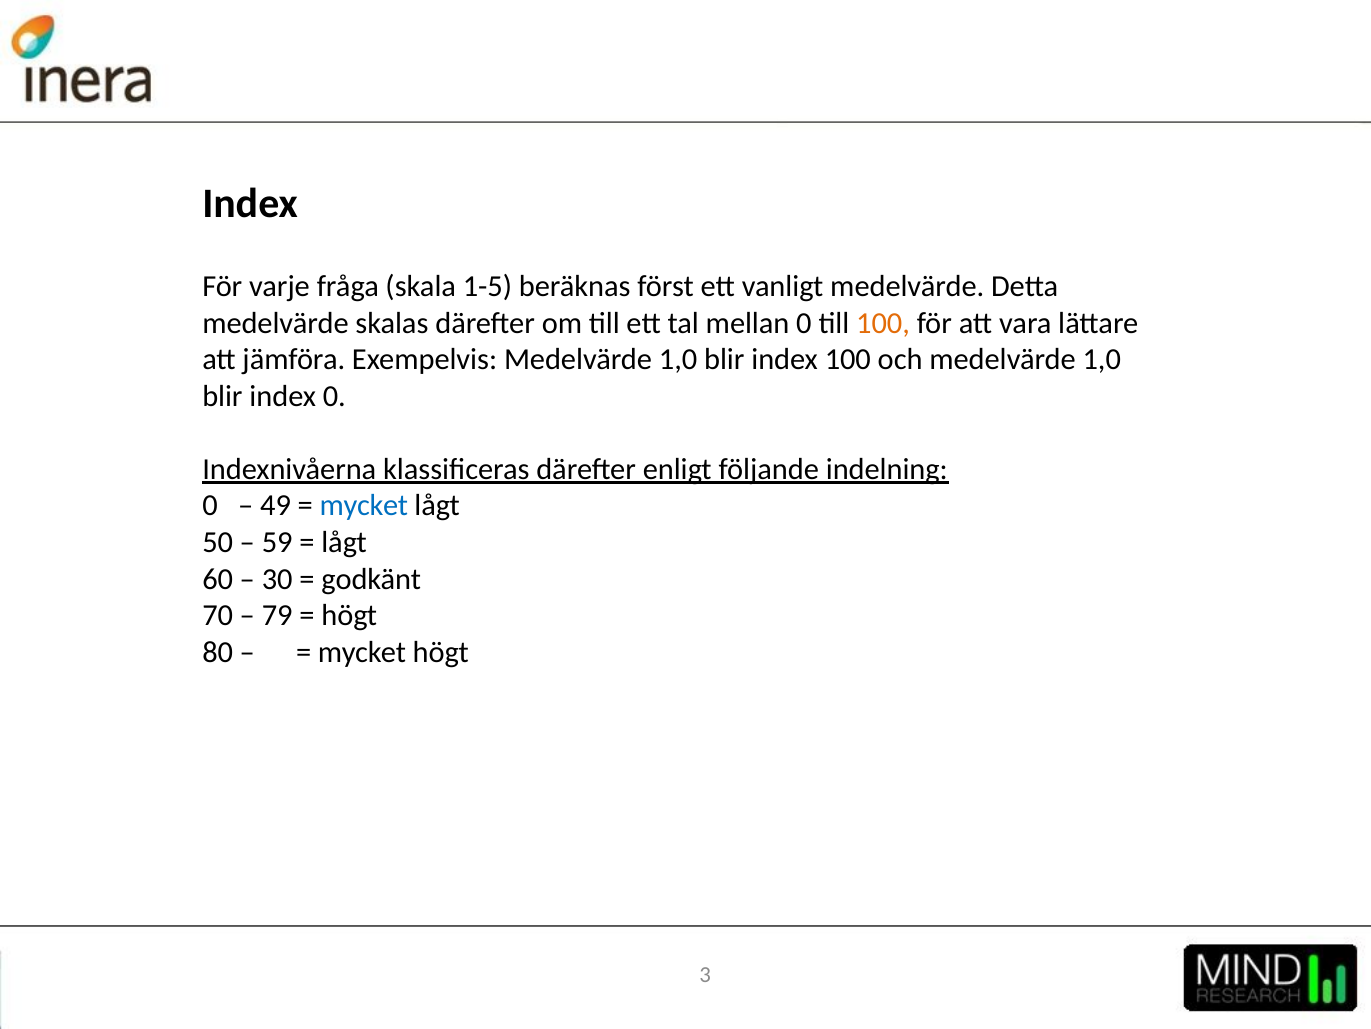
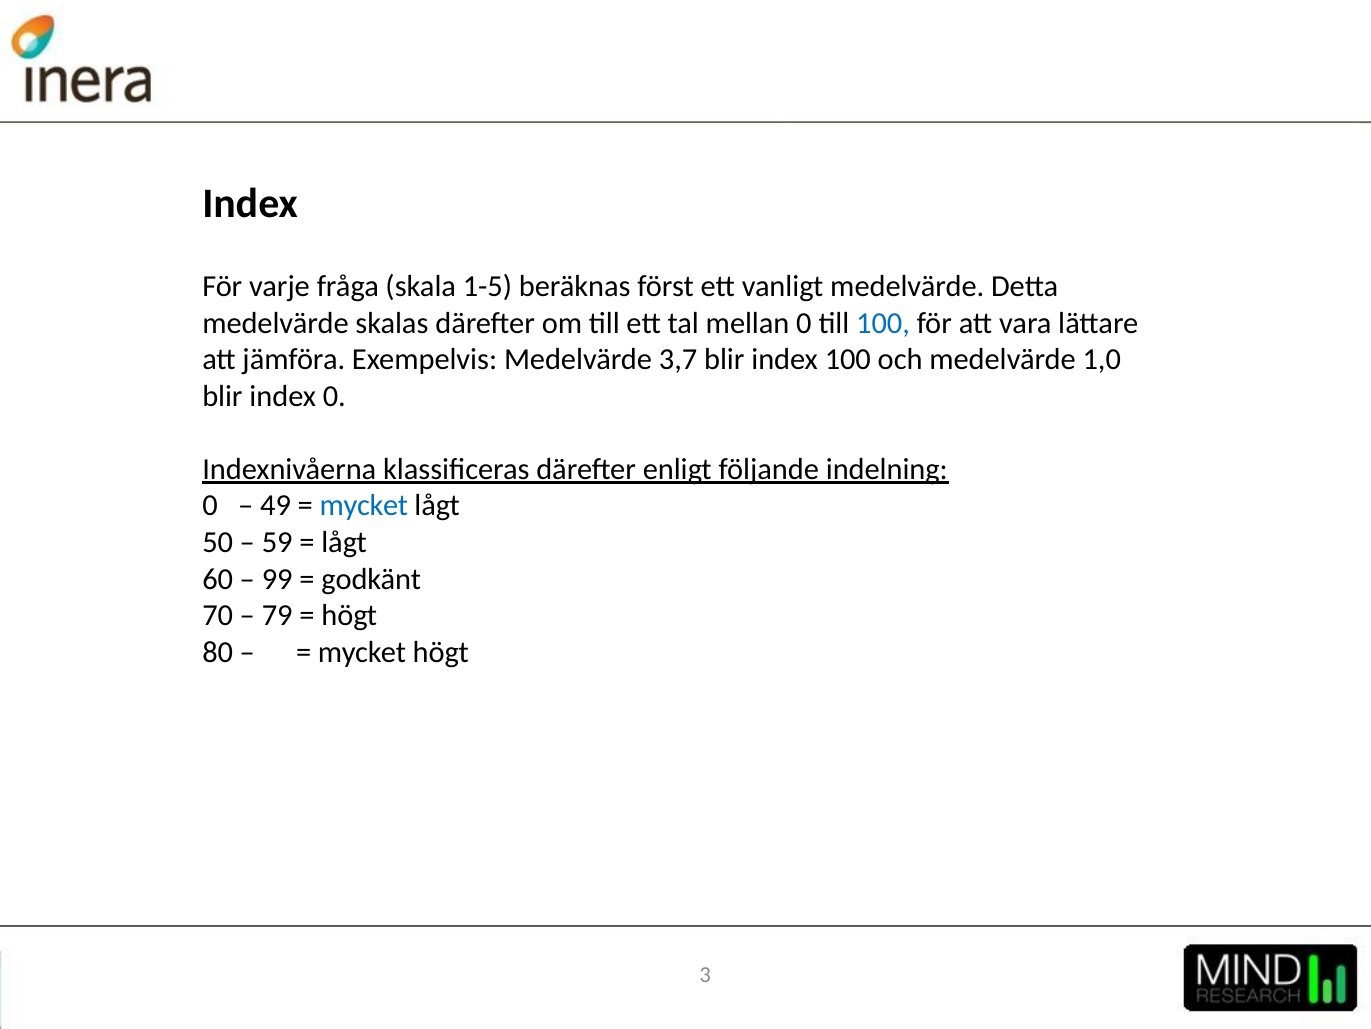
100 colour: orange -> blue (883, 323)
Exempelvis Medelvärde 1,0: 1,0 -> 3,7 (678, 359)
30: 30 -> 99 (277, 579)
